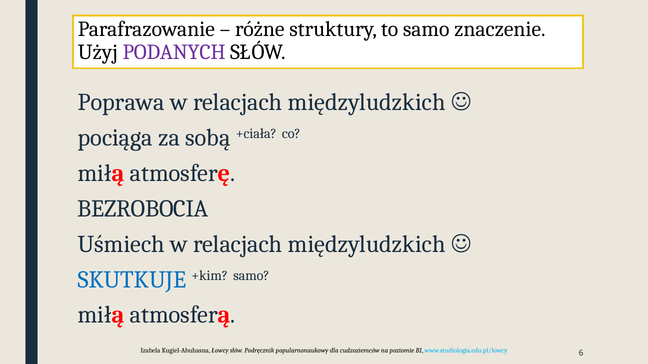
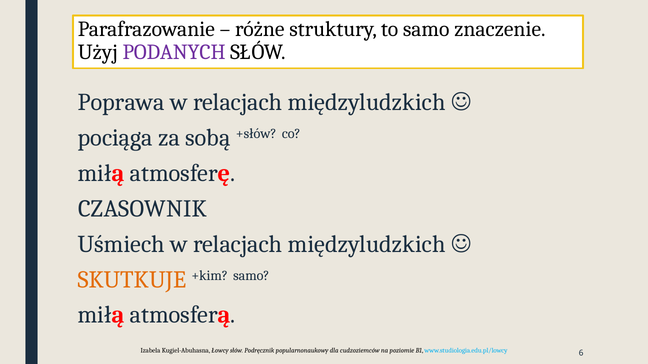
+ciała: +ciała -> +słów (256, 134)
BEZROBOCIA: BEZROBOCIA -> CZASOWNIK (143, 209)
SKUTKUJE colour: blue -> orange (132, 280)
